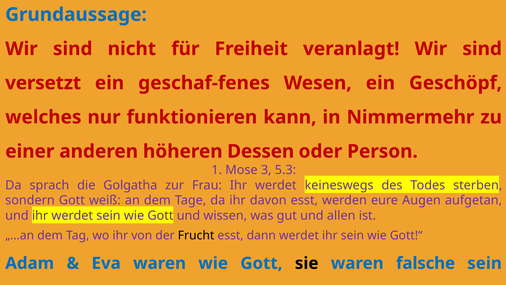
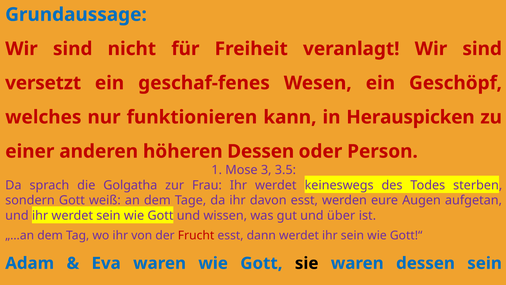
Nimmermehr: Nimmermehr -> Herauspicken (410, 117)
5.3: 5.3 -> 3.5 (285, 170)
allen: allen -> über (341, 215)
Frucht colour: black -> red (196, 235)
waren falsche: falsche -> dessen (425, 263)
